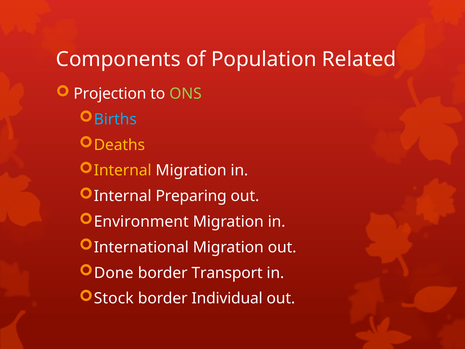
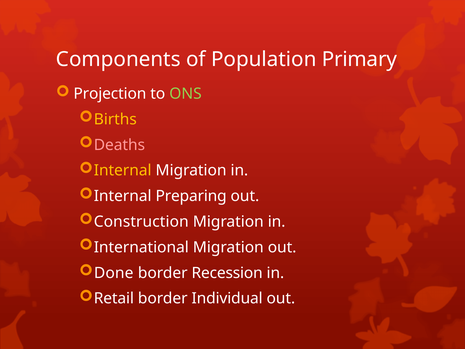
Related: Related -> Primary (359, 59)
Births colour: light blue -> yellow (115, 119)
Deaths colour: yellow -> pink (119, 145)
Environment: Environment -> Construction (141, 222)
Transport: Transport -> Recession (227, 273)
Stock: Stock -> Retail (114, 298)
